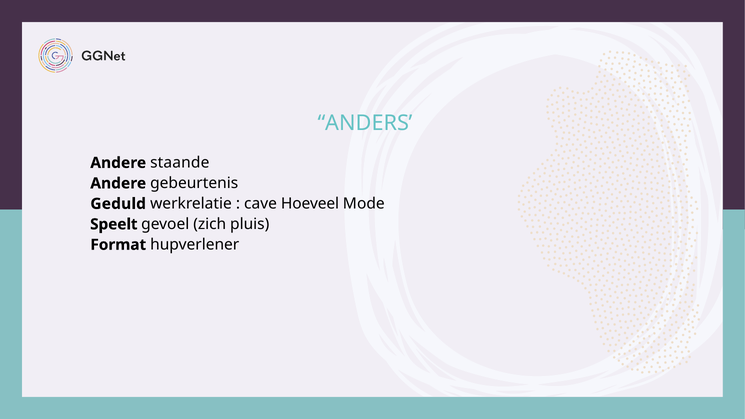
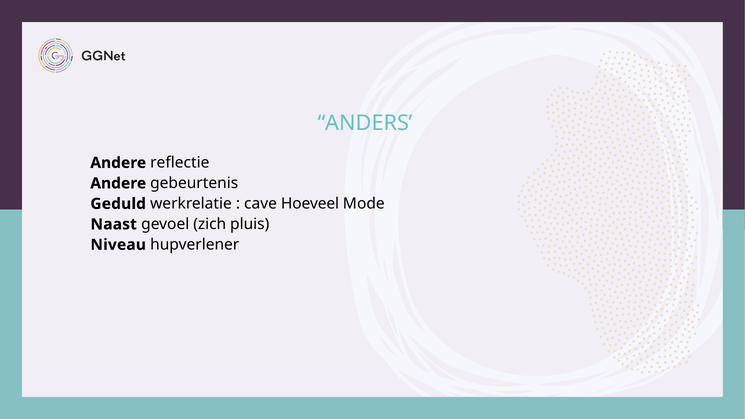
staande: staande -> reflectie (180, 163)
Speelt: Speelt -> Naast (114, 224)
Format: Format -> Niveau (118, 245)
